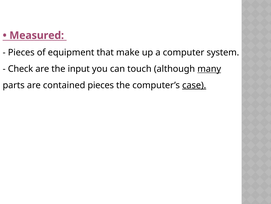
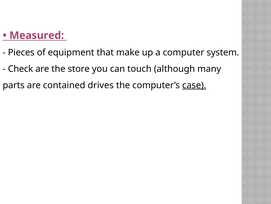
input: input -> store (79, 69)
many underline: present -> none (209, 69)
contained pieces: pieces -> drives (101, 85)
